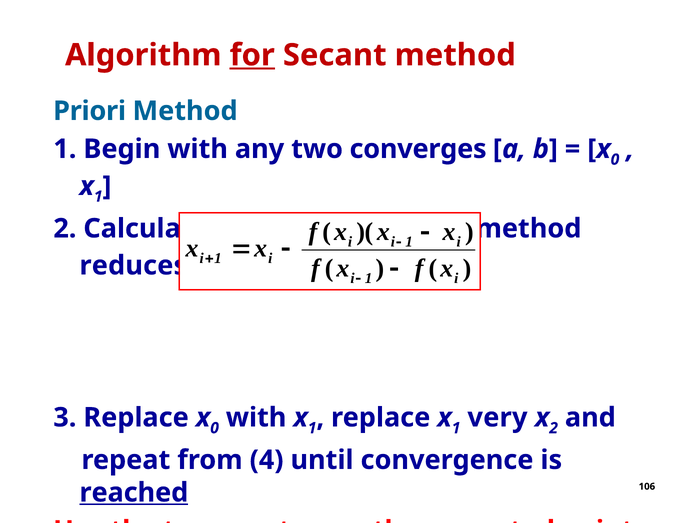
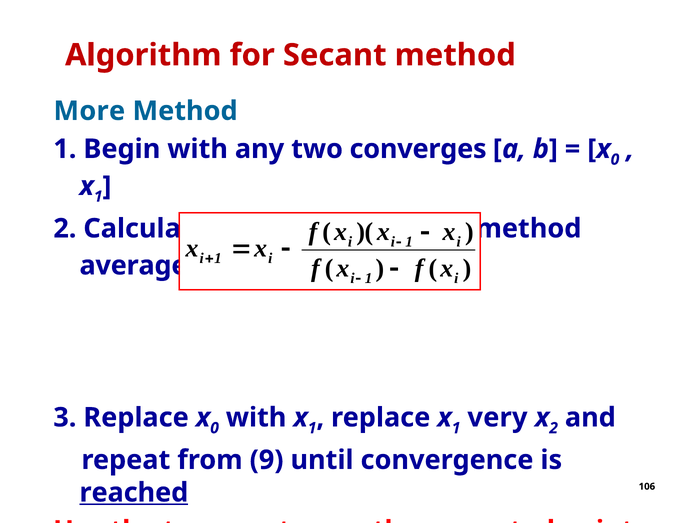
for underline: present -> none (252, 55)
Priori: Priori -> More (89, 111)
reduces: reduces -> average (133, 265)
4: 4 -> 9 (267, 460)
